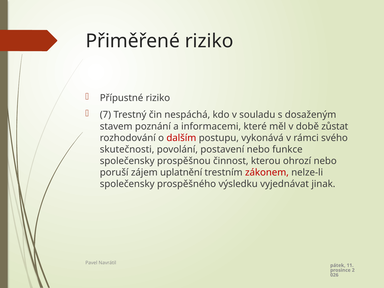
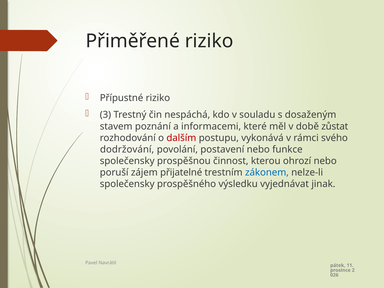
7: 7 -> 3 (105, 115)
skutečnosti: skutečnosti -> dodržování (127, 149)
uplatnění: uplatnění -> přijatelné (181, 172)
zákonem colour: red -> blue (267, 172)
